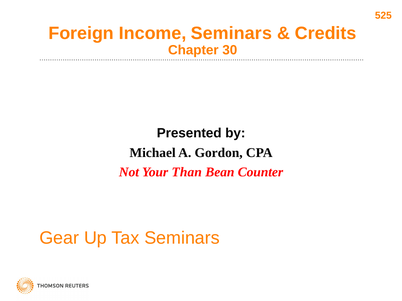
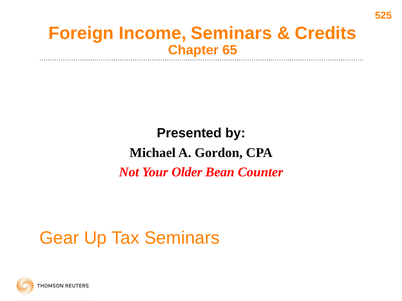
30: 30 -> 65 (230, 50)
Than: Than -> Older (187, 172)
